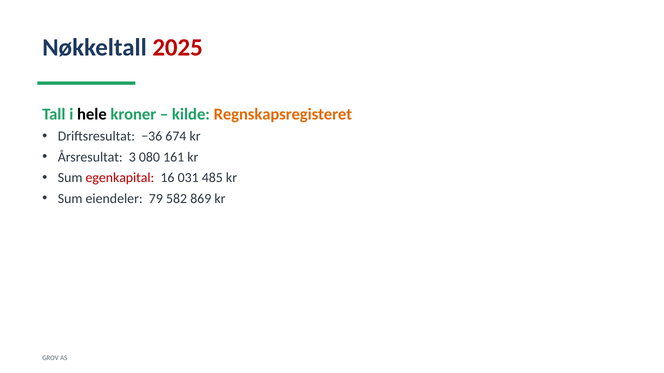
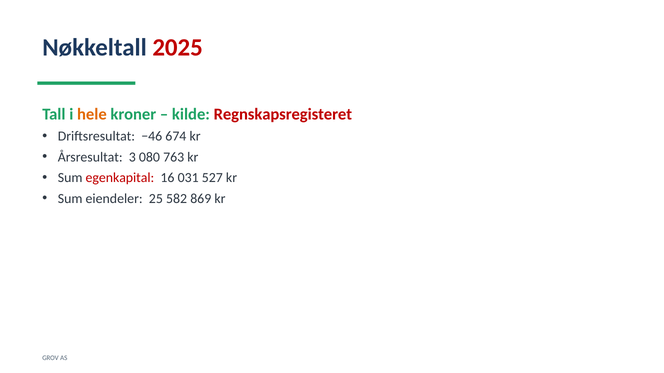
hele colour: black -> orange (92, 114)
Regnskapsregisteret colour: orange -> red (283, 114)
−36: −36 -> −46 (152, 137)
161: 161 -> 763 (174, 157)
485: 485 -> 527 (212, 178)
79: 79 -> 25 (156, 199)
